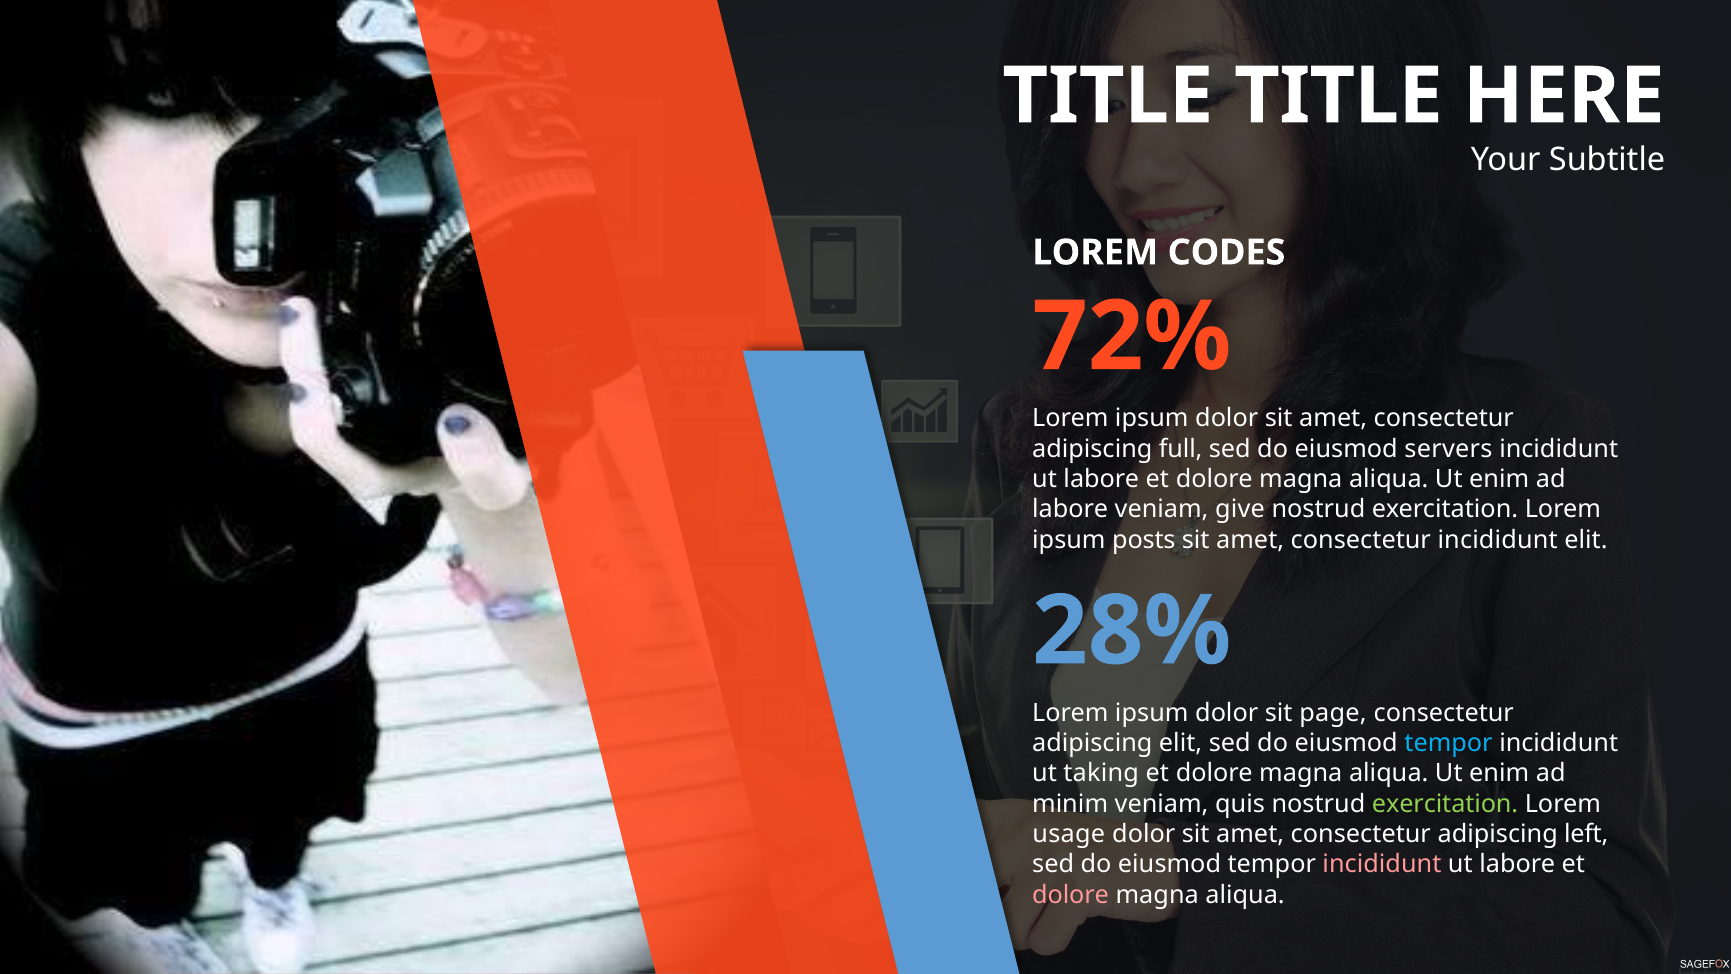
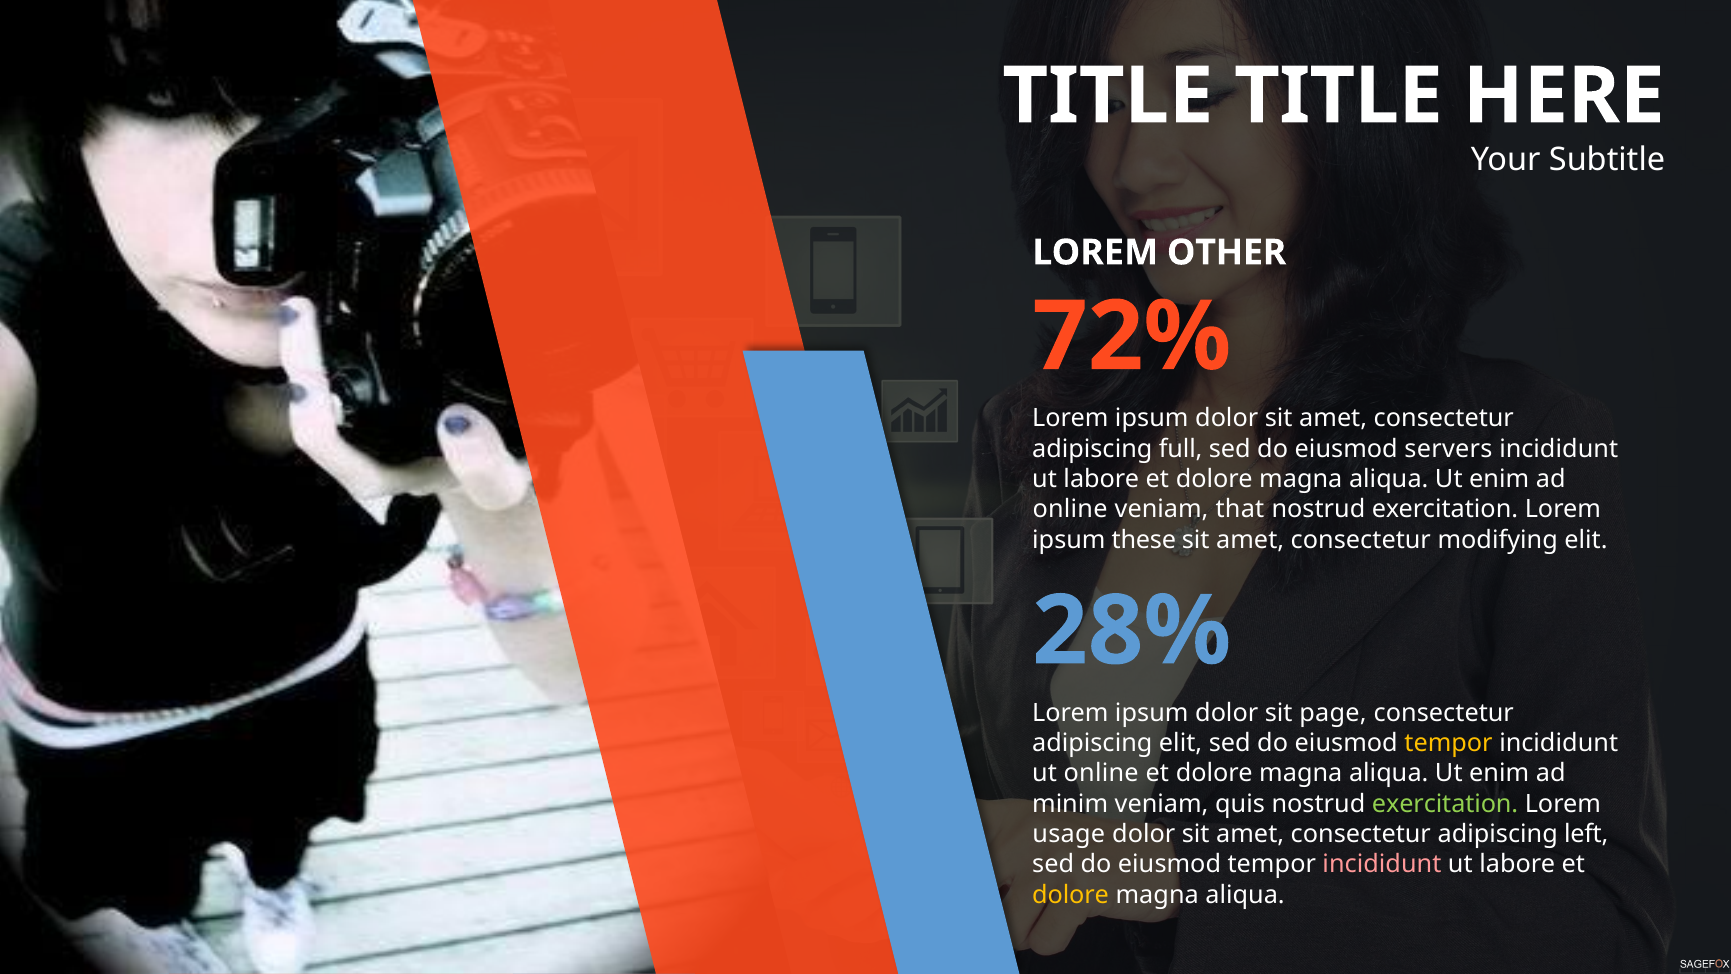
CODES: CODES -> OTHER (1227, 252)
labore: labore -> online (1070, 509)
give: give -> that (1240, 509)
posts: posts -> these (1144, 540)
consectetur incididunt: incididunt -> modifying (1498, 540)
tempor colour: light blue -> yellow (1449, 743)
ut taking: taking -> online (1101, 773)
dolore colour: pink -> yellow (1071, 895)
